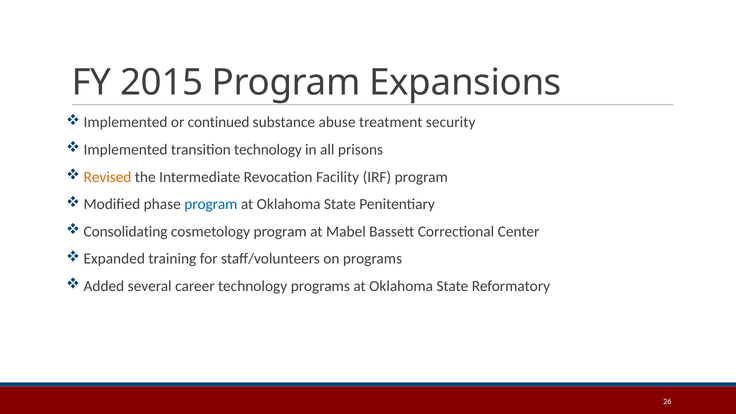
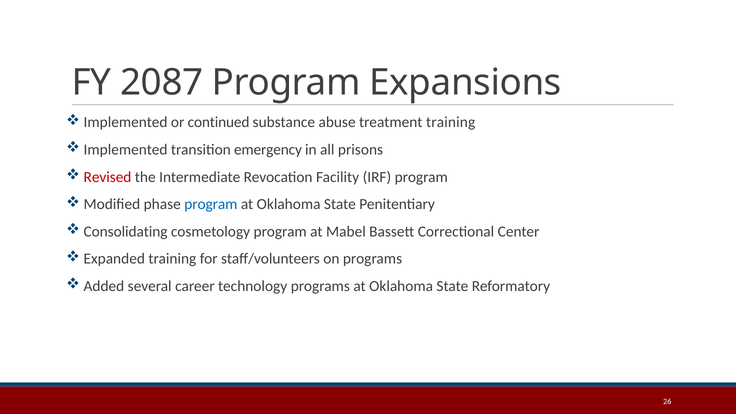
2015: 2015 -> 2087 (162, 82)
treatment security: security -> training (451, 122)
transition technology: technology -> emergency (268, 150)
Revised colour: orange -> red (108, 177)
